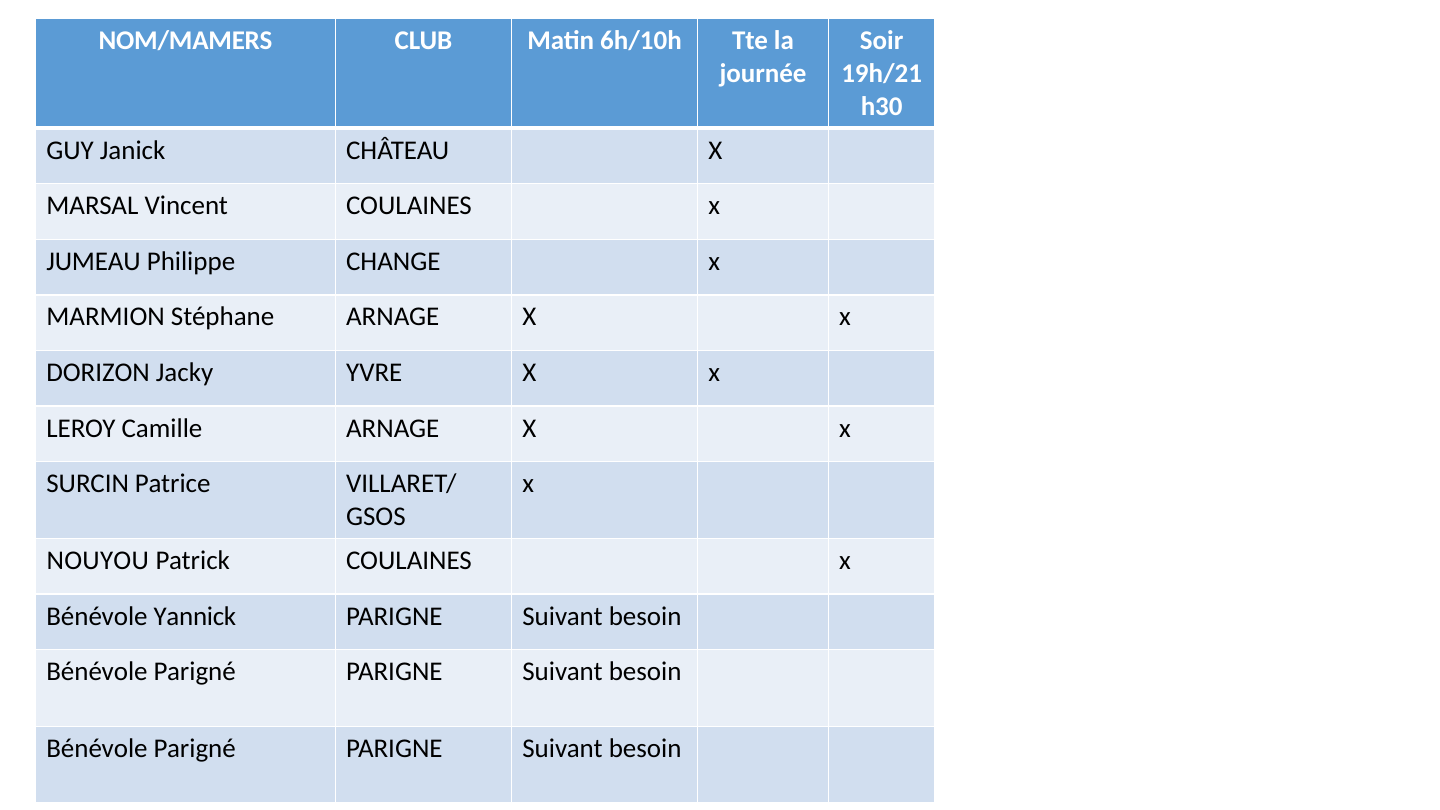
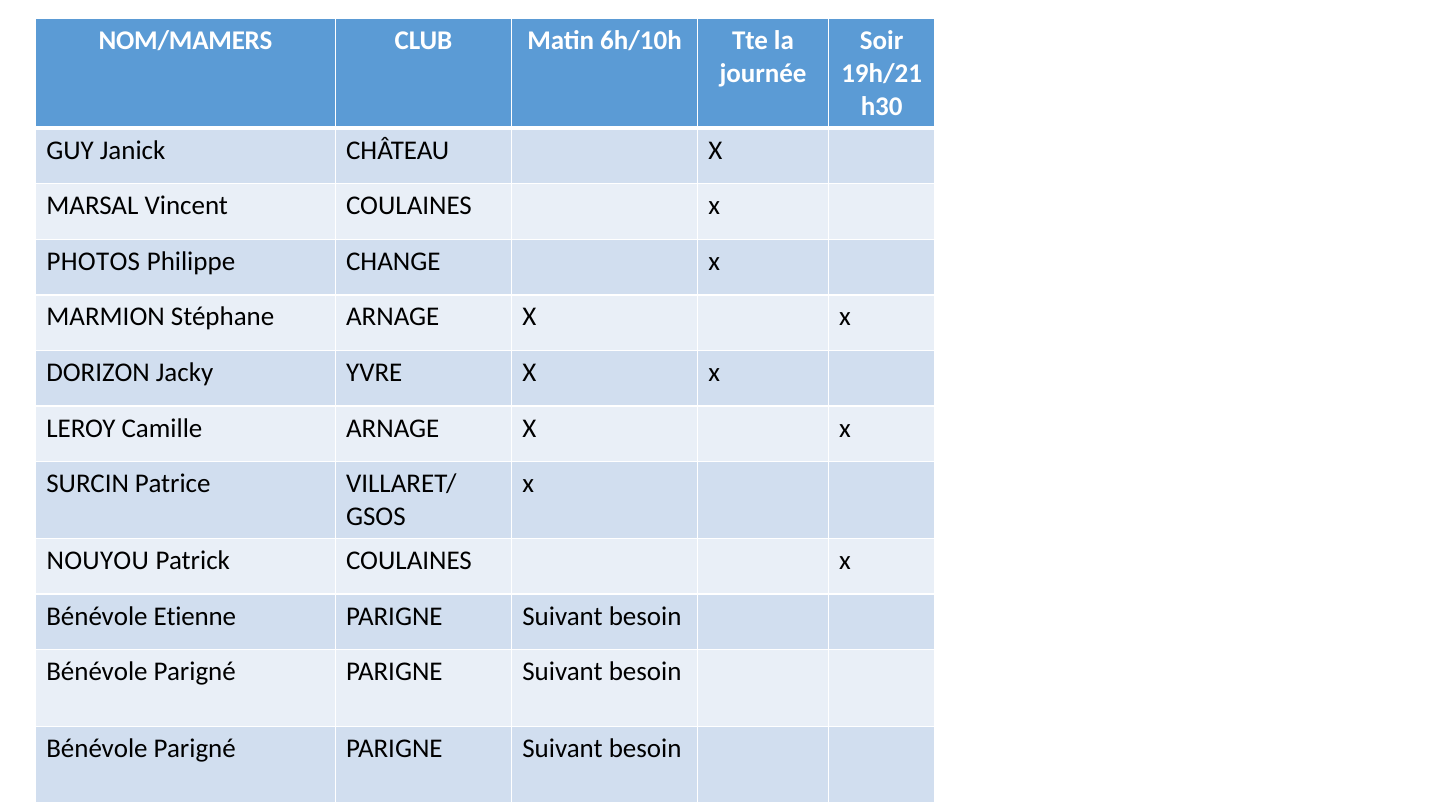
JUMEAU: JUMEAU -> PHOTOS (93, 262)
Yannick: Yannick -> Etienne (195, 616)
